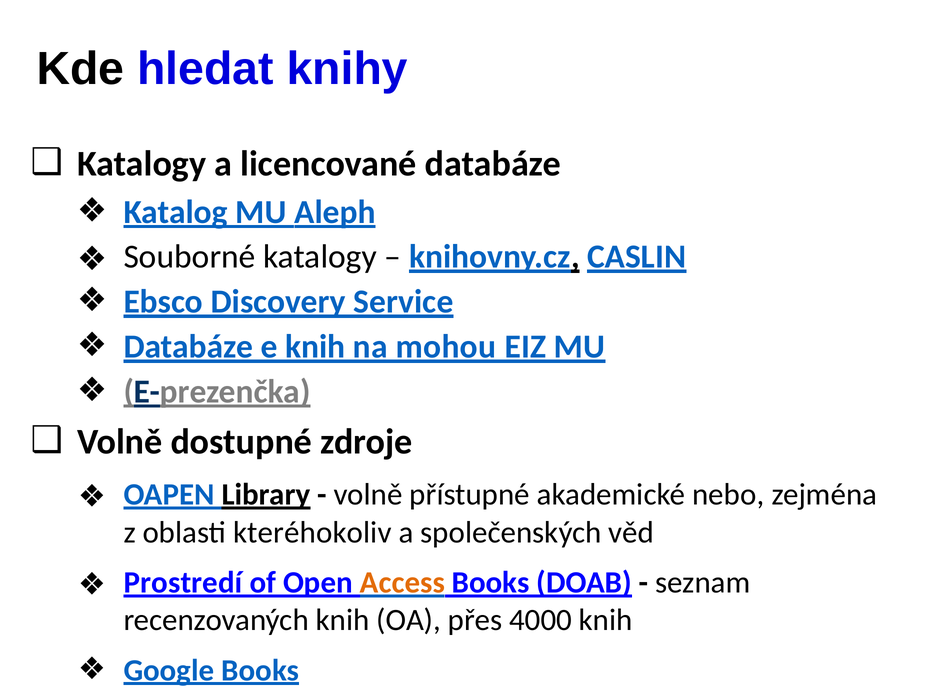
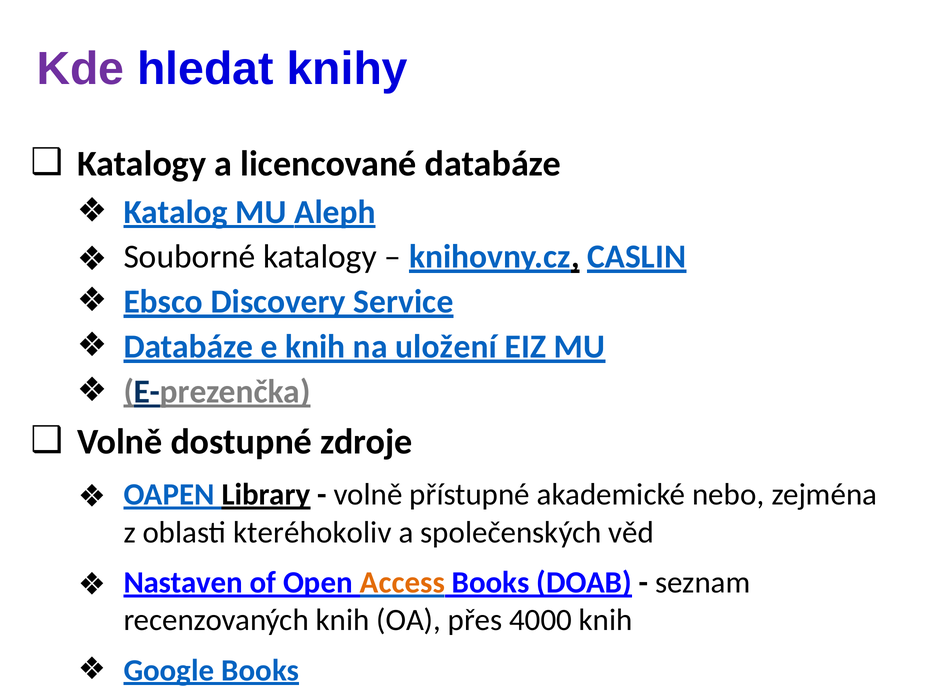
Kde colour: black -> purple (80, 69)
mohou: mohou -> uložení (446, 347)
Prostredí: Prostredí -> Nastaven (183, 582)
